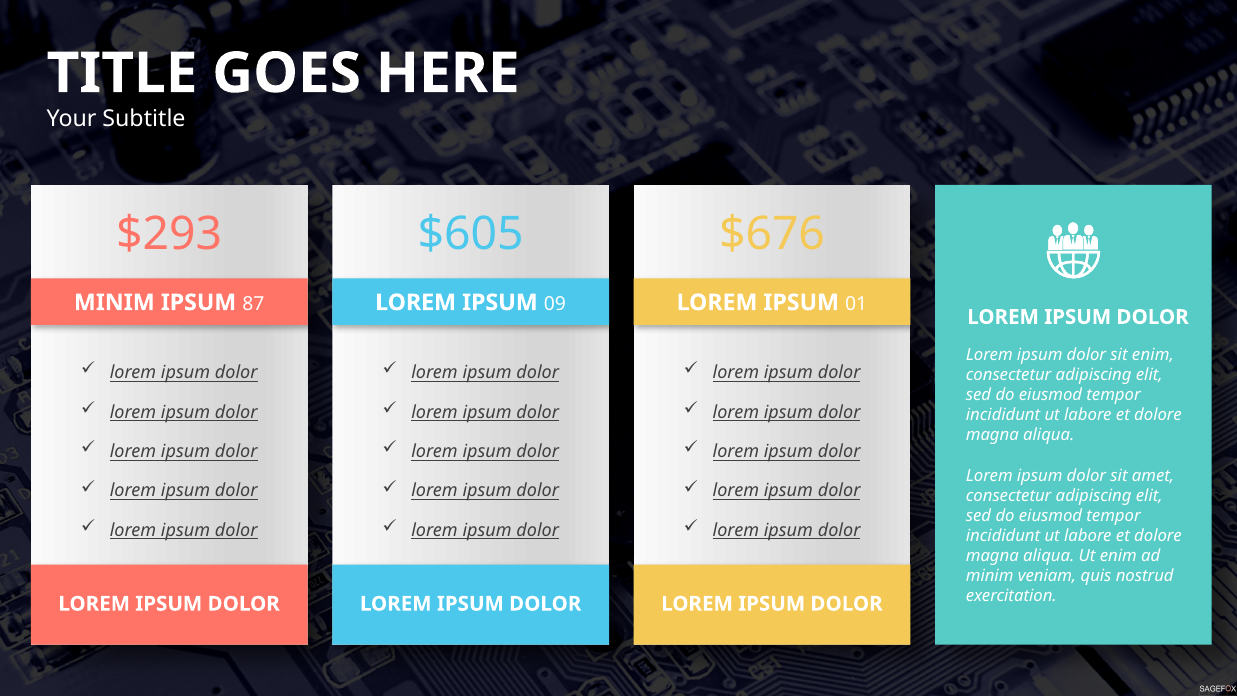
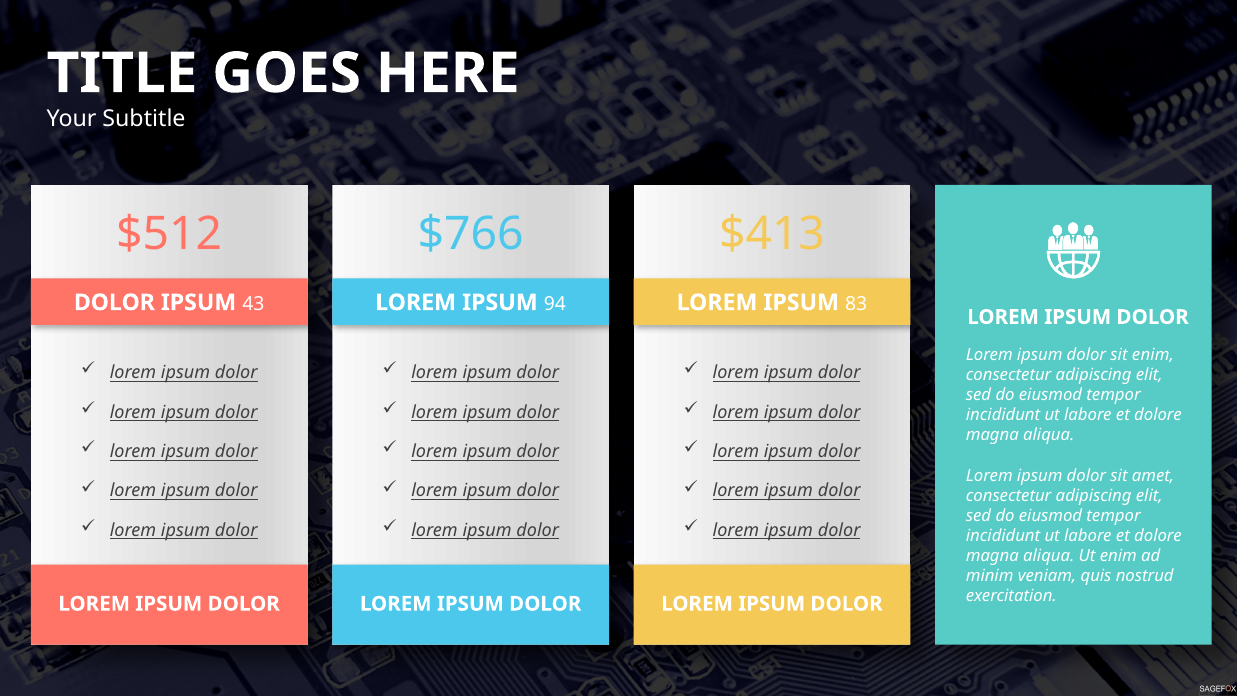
$293: $293 -> $512 (169, 234)
$605: $605 -> $766 (471, 234)
$676: $676 -> $413 (772, 234)
MINIM: MINIM -> DOLOR (114, 302)
87: 87 -> 43 (253, 304)
09: 09 -> 94 (555, 304)
01: 01 -> 83 (856, 304)
